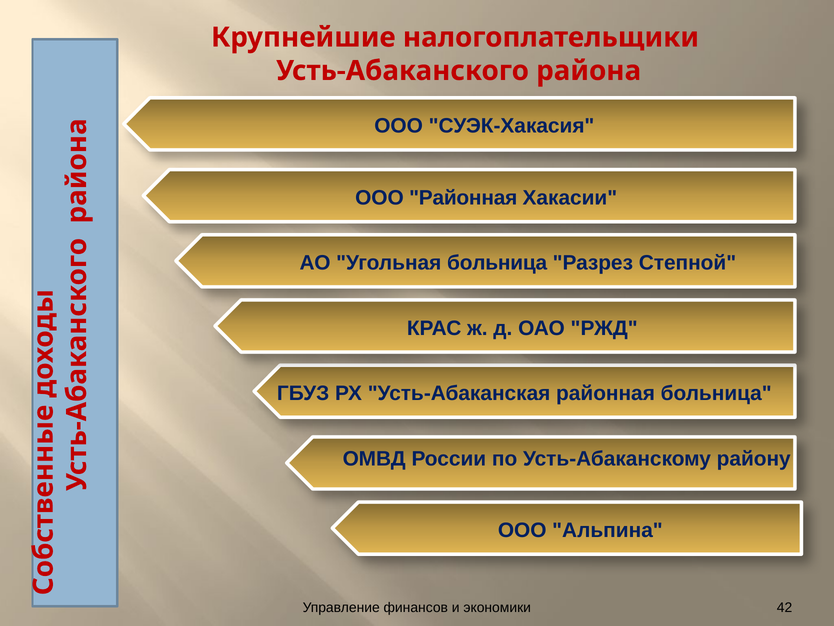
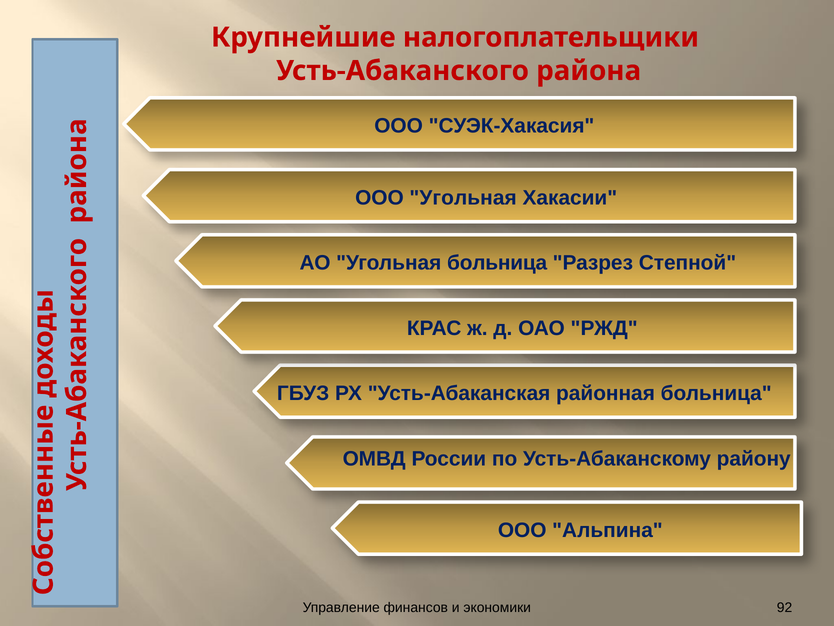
ООО Районная: Районная -> Угольная (463, 198)
42: 42 -> 92 (785, 607)
